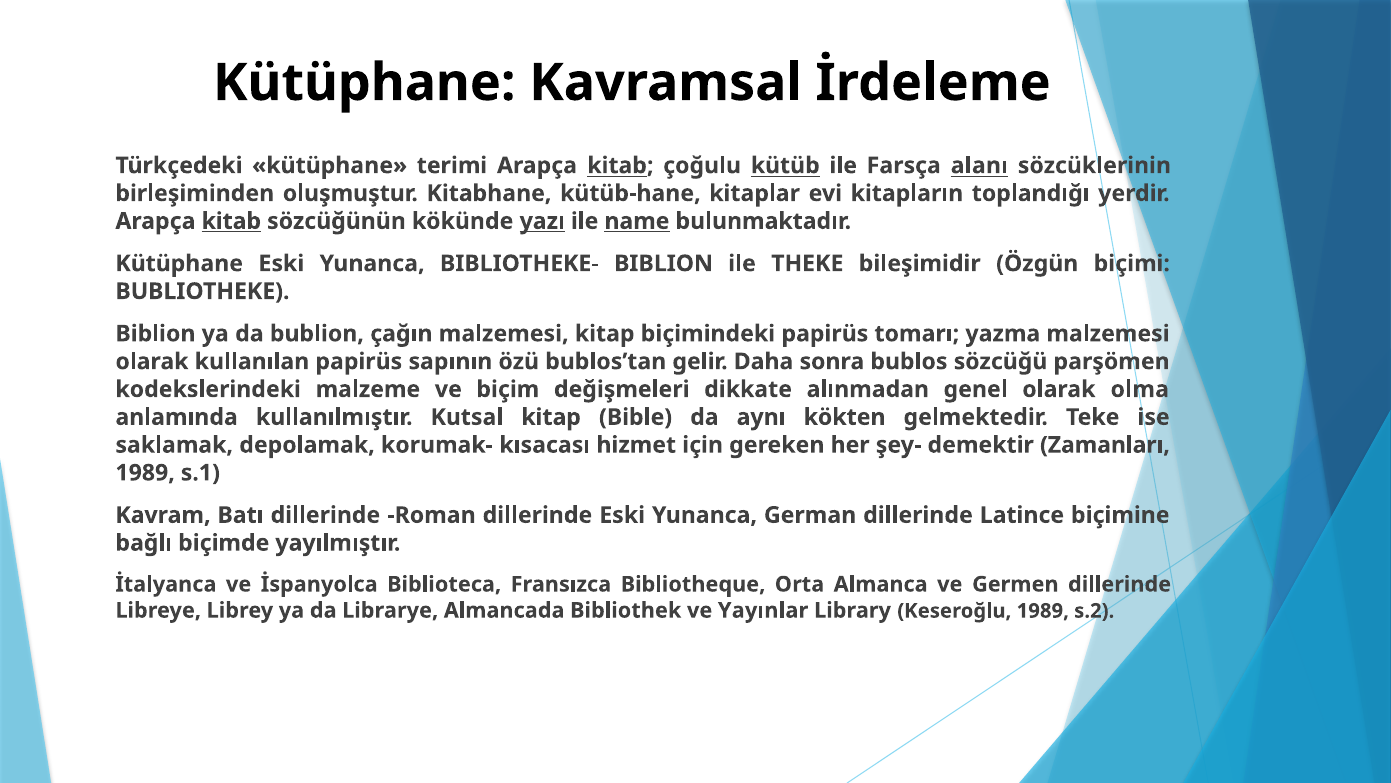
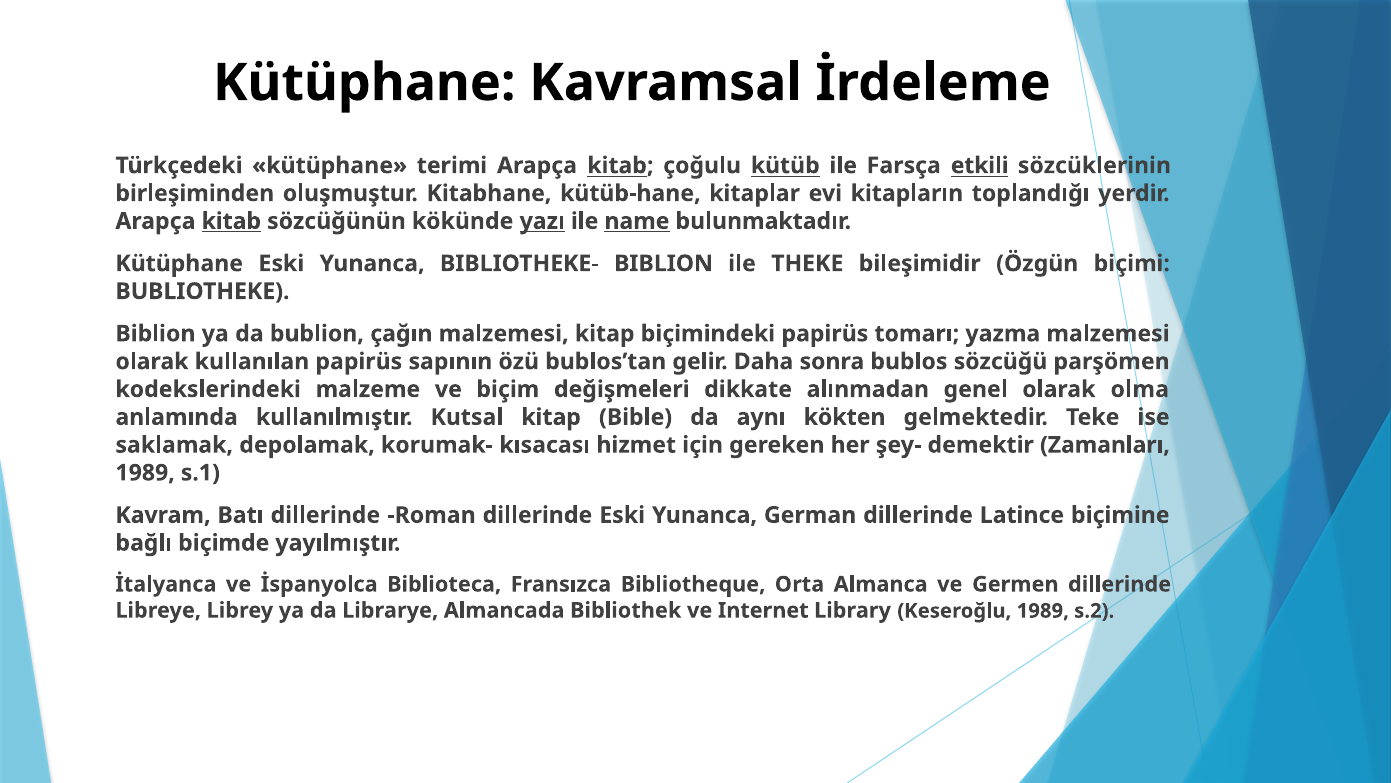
alanı: alanı -> etkili (980, 165)
Yayınlar: Yayınlar -> Internet (763, 610)
